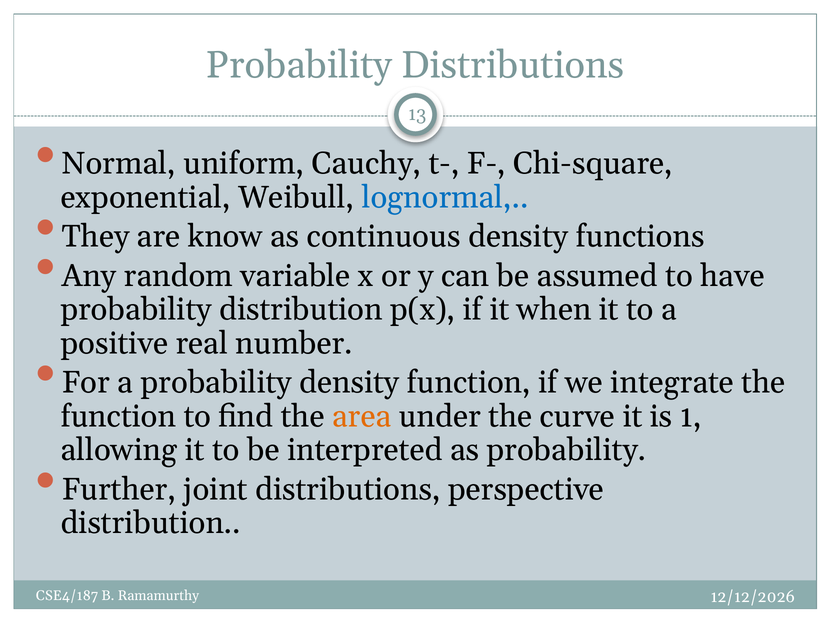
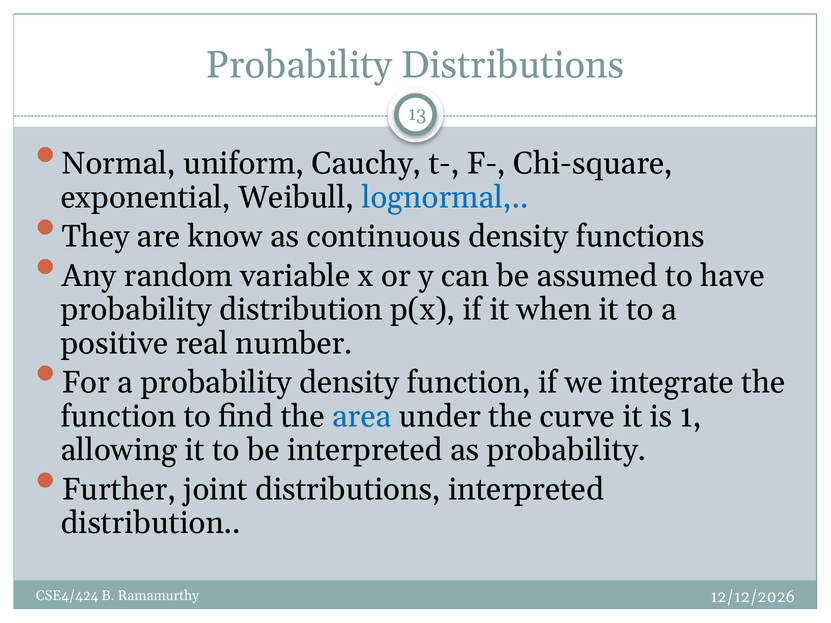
area colour: orange -> blue (362, 416)
distributions perspective: perspective -> interpreted (526, 489)
CSE4/187: CSE4/187 -> CSE4/424 (67, 596)
